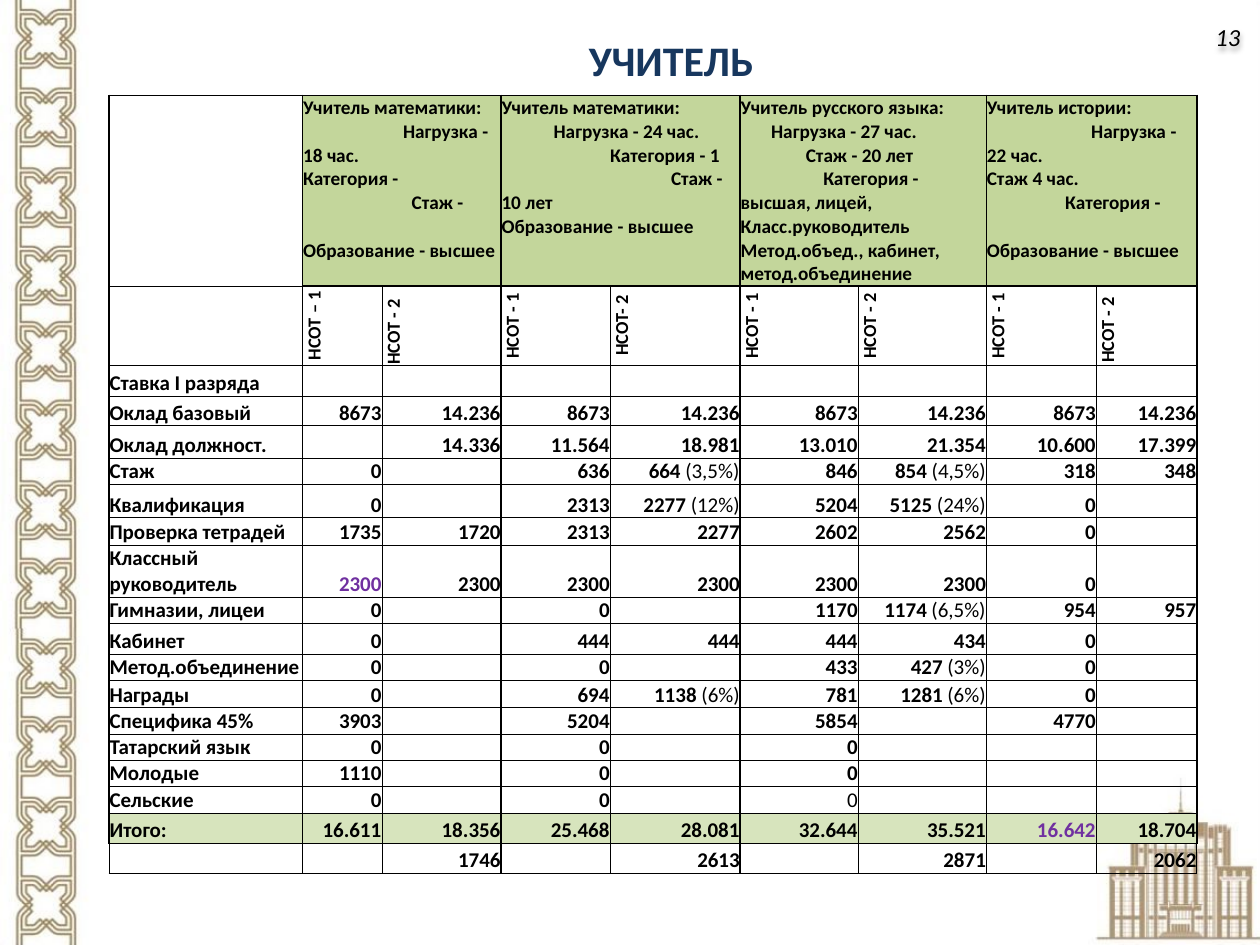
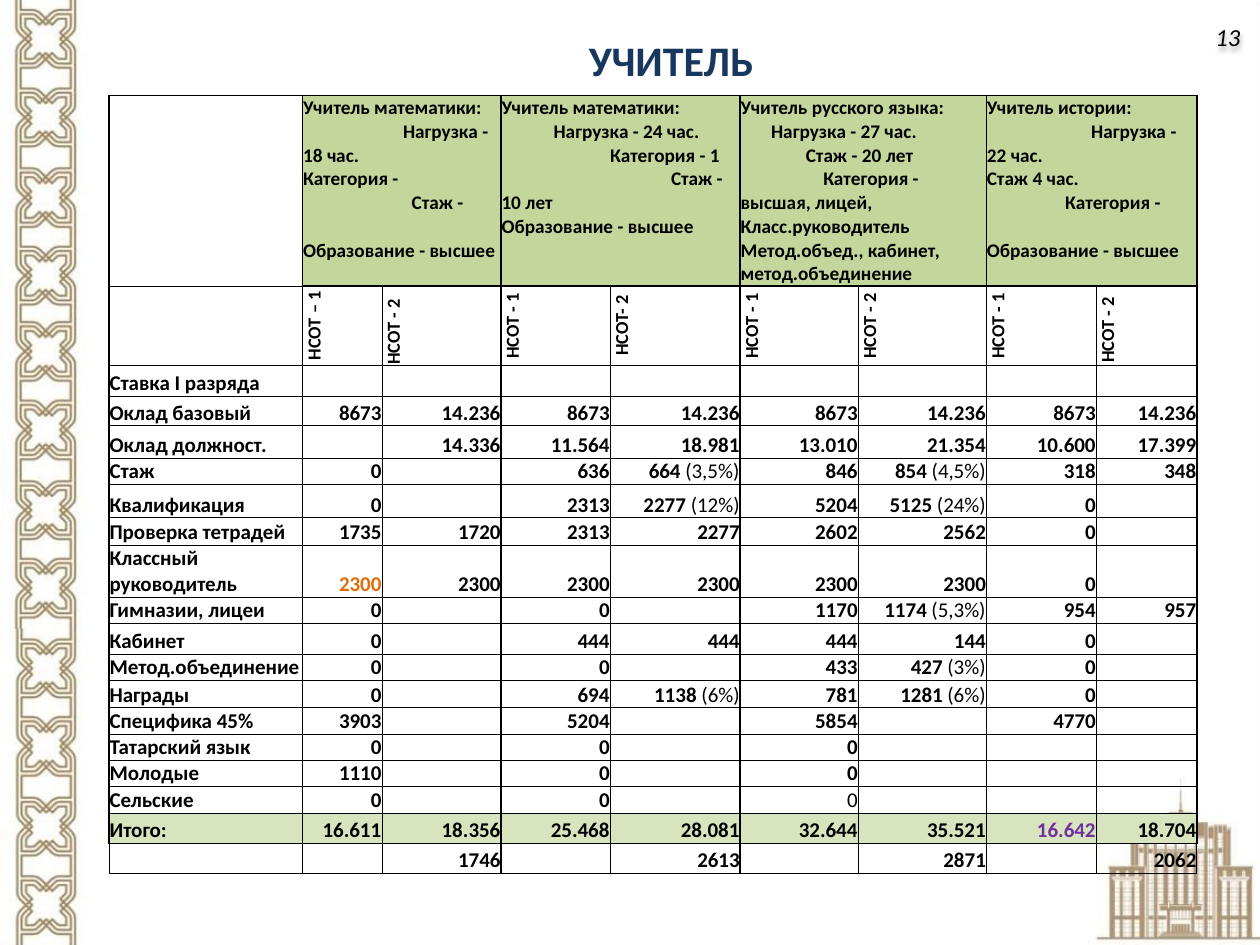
2300 colour: purple -> orange (360, 585)
6,5%: 6,5% -> 5,3% (959, 611)
434: 434 -> 144 (970, 642)
